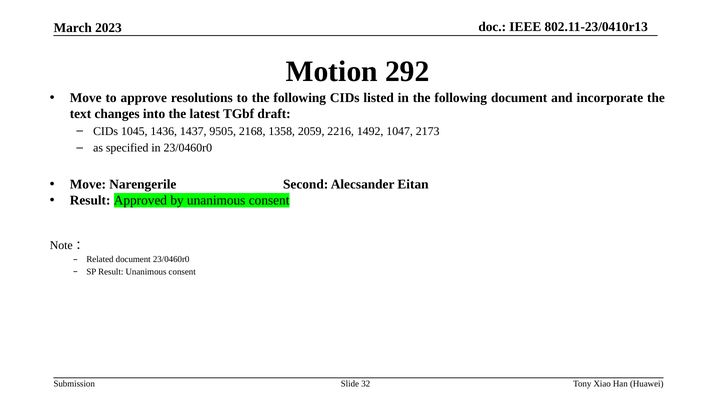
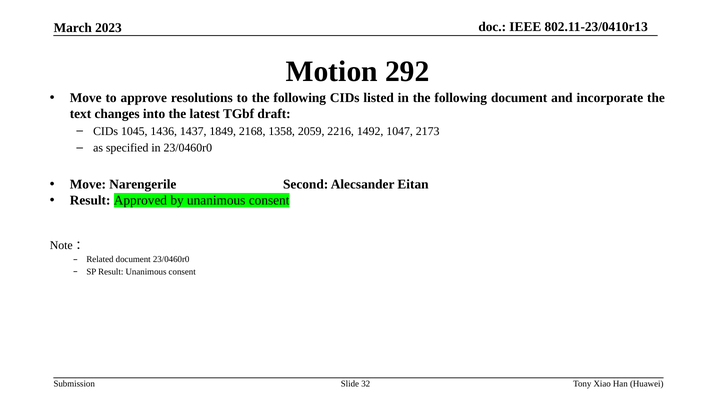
9505: 9505 -> 1849 (223, 131)
